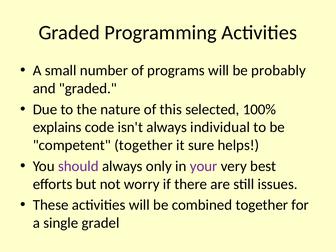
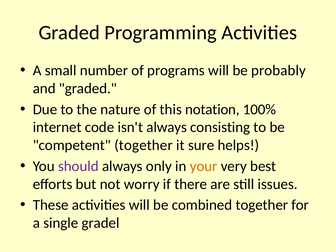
selected: selected -> notation (212, 109)
explains: explains -> internet (57, 127)
individual: individual -> consisting (220, 127)
your colour: purple -> orange (204, 166)
